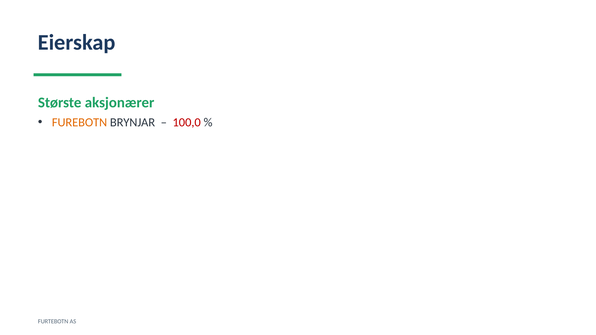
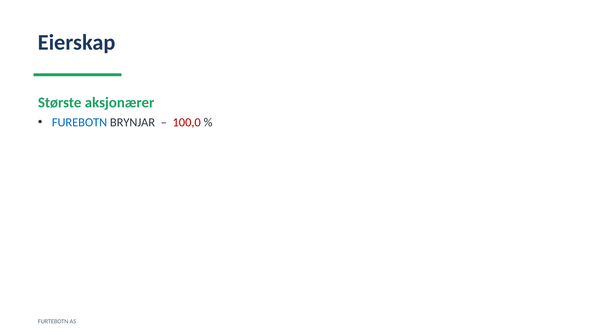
FUREBOTN colour: orange -> blue (80, 123)
